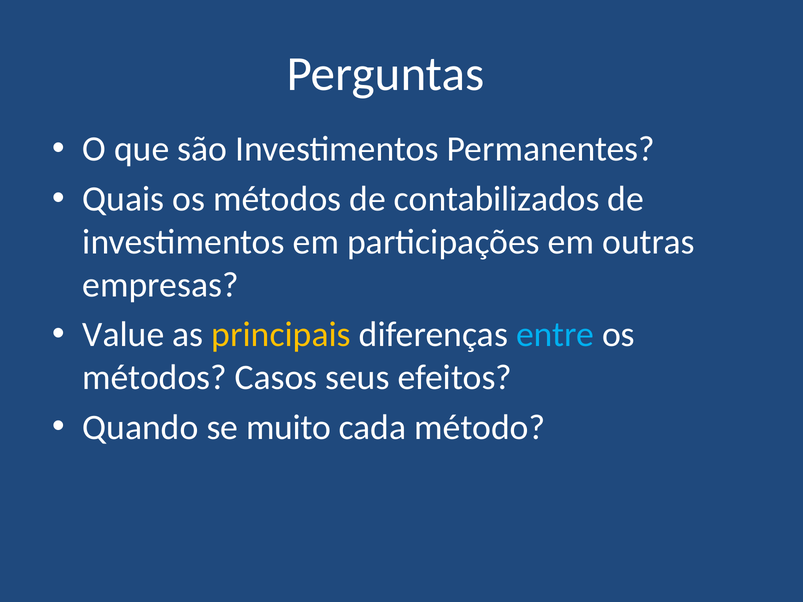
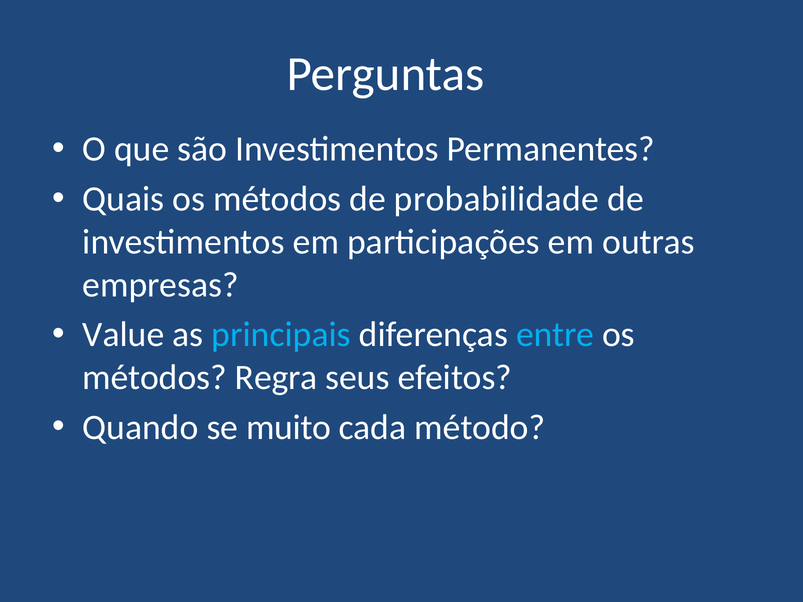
contabilizados: contabilizados -> probabilidade (497, 199)
principais colour: yellow -> light blue (281, 335)
Casos: Casos -> Regra (276, 378)
